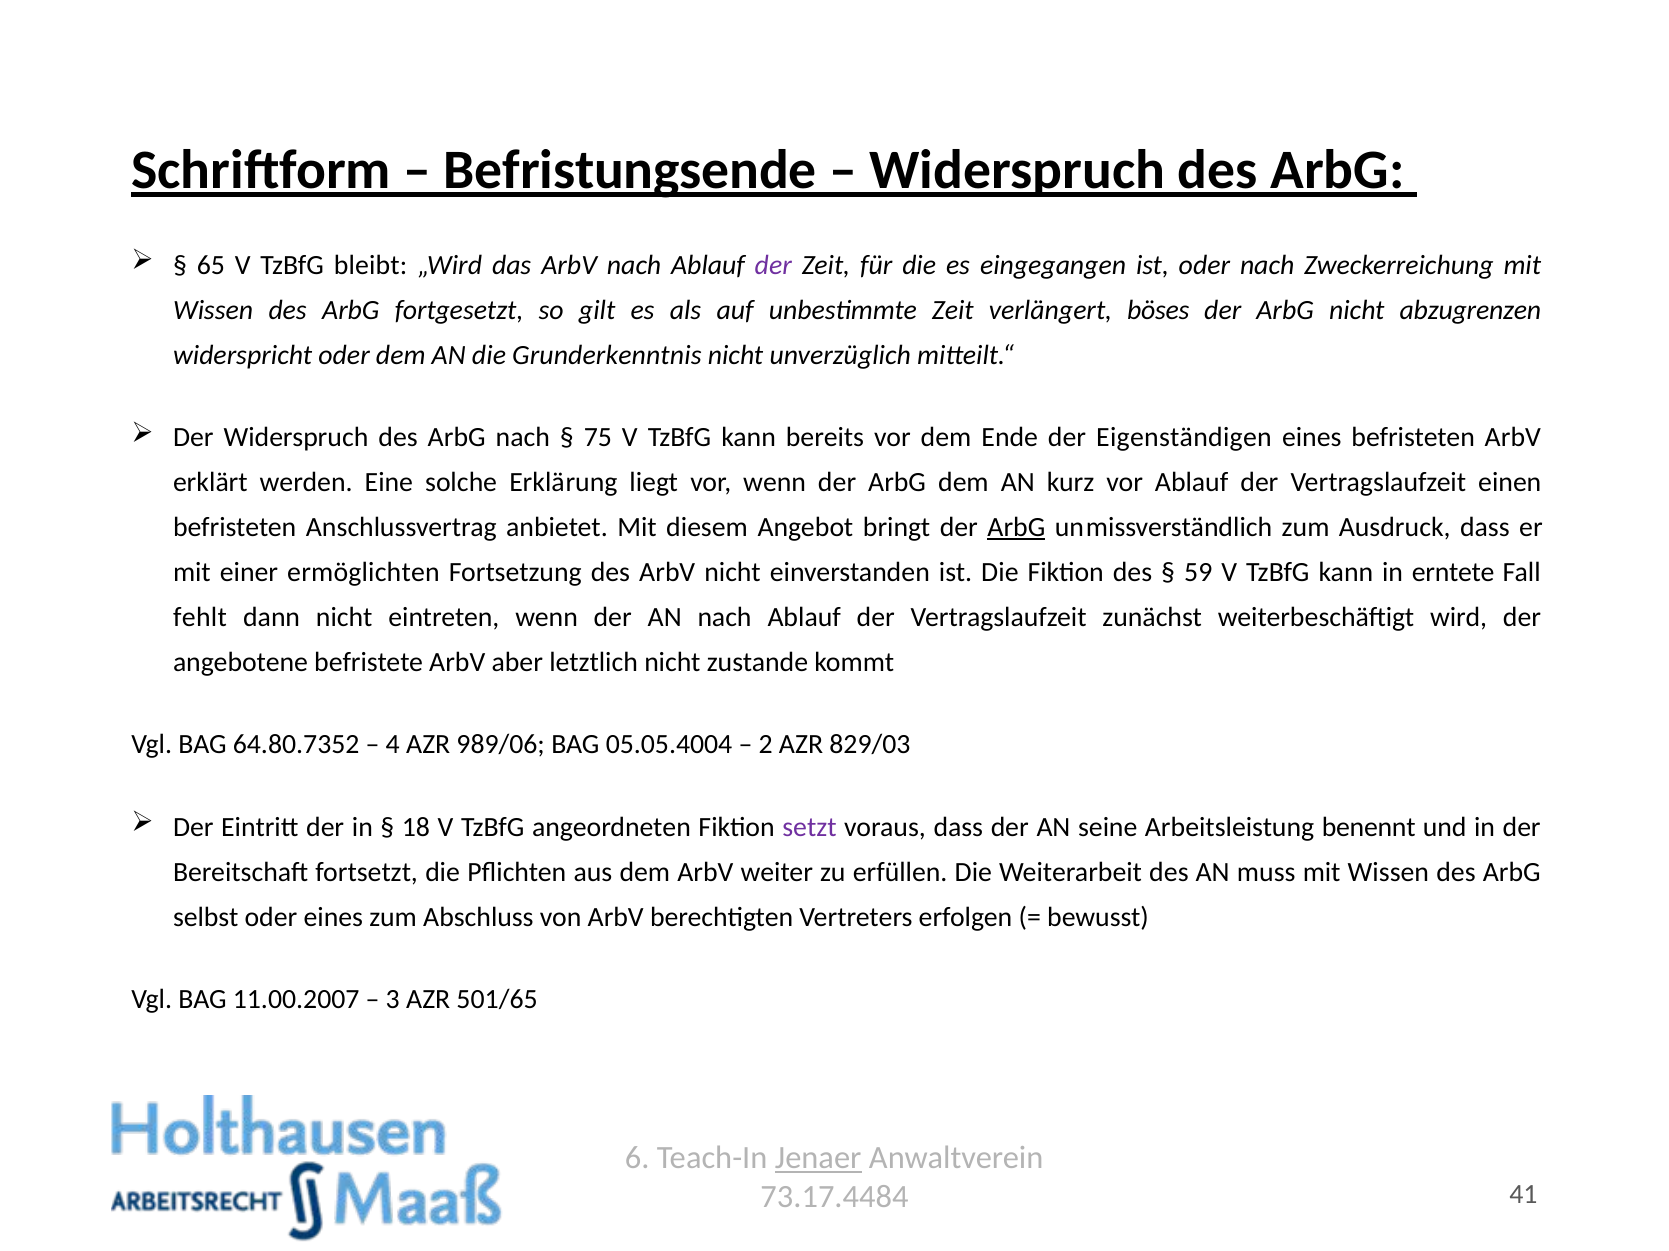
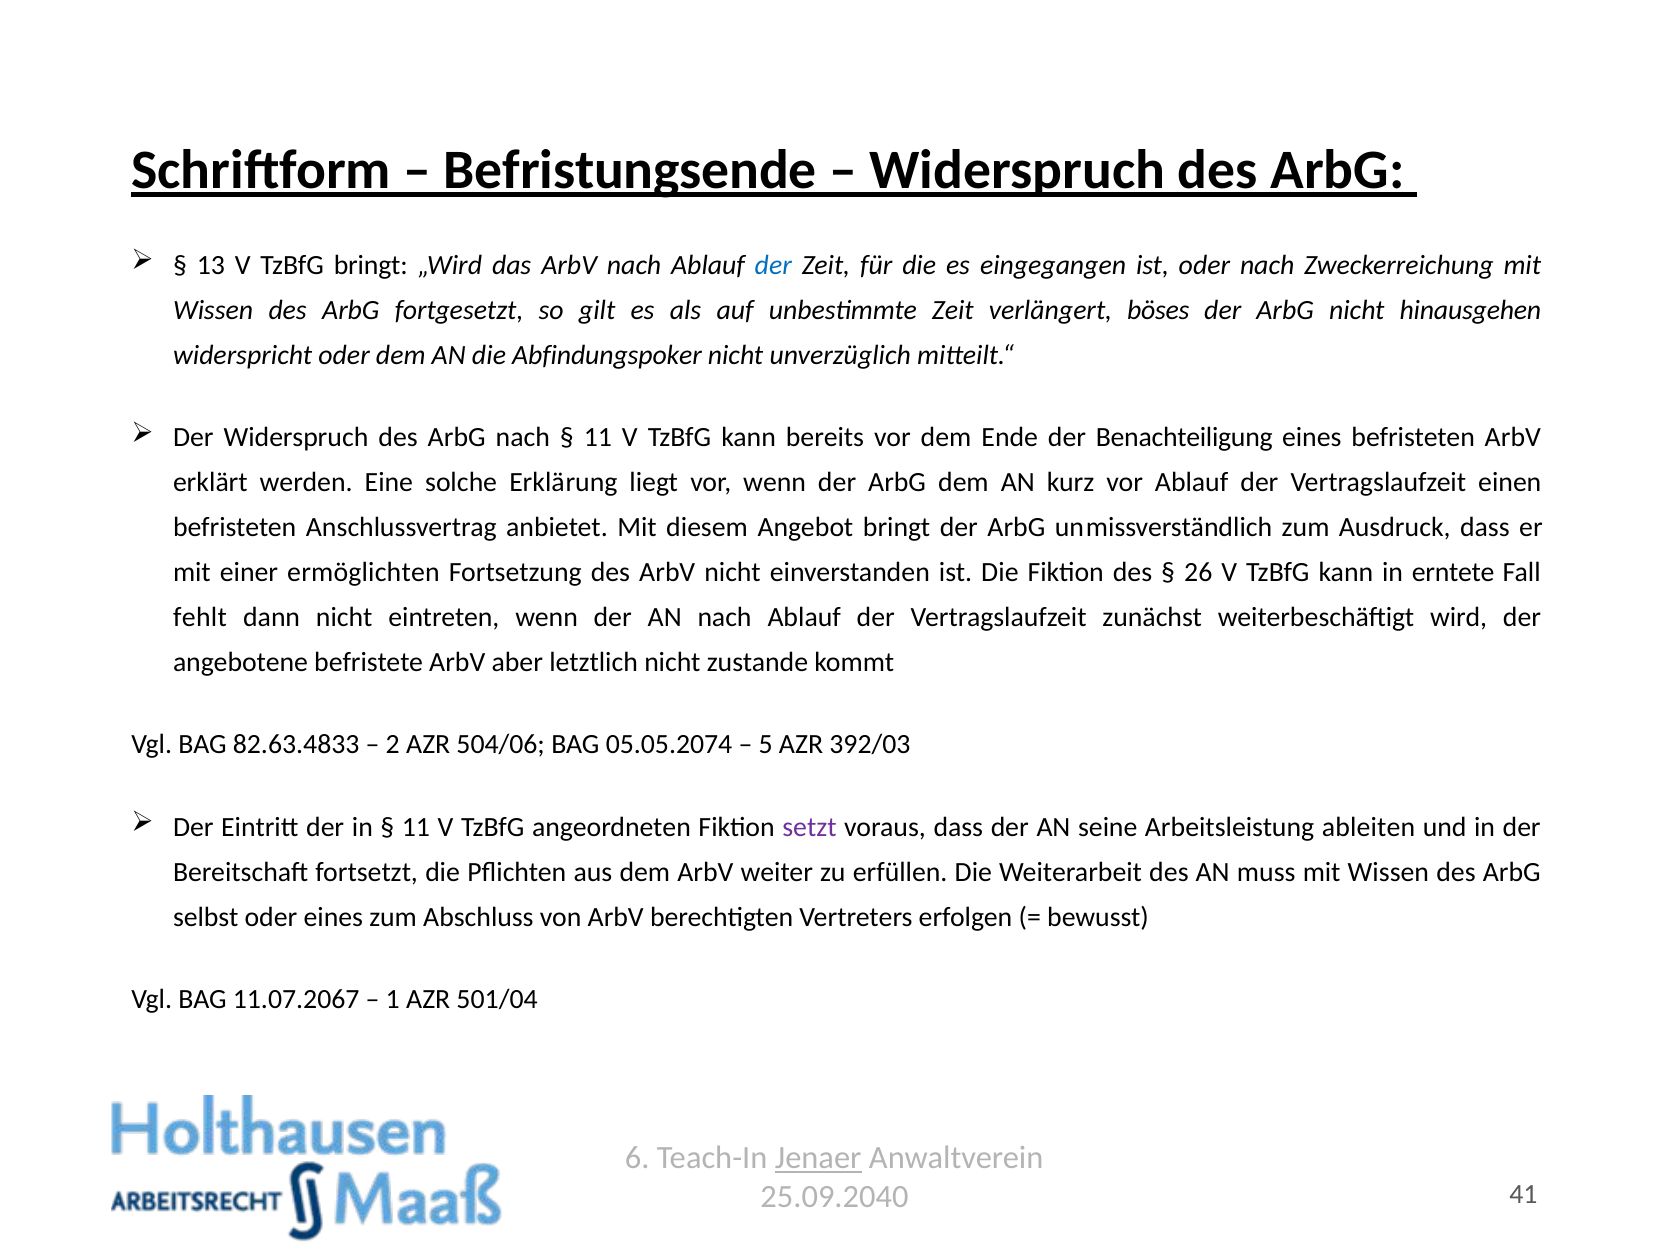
65: 65 -> 13 (211, 265)
TzBfG bleibt: bleibt -> bringt (371, 265)
der colour: purple -> blue (773, 265)
abzugrenzen: abzugrenzen -> hinausgehen (1470, 310)
Grunderkenntnis: Grunderkenntnis -> Abfindungspoker (607, 355)
75: 75 -> 11 (598, 438)
Eigenständigen: Eigenständigen -> Benachteiligung (1184, 438)
ArbG underline: present -> none (1016, 528)
59: 59 -> 26 (1198, 573)
64.80.7352: 64.80.7352 -> 82.63.4833 (296, 745)
4: 4 -> 2 (393, 745)
989/06: 989/06 -> 504/06 (501, 745)
05.05.4004: 05.05.4004 -> 05.05.2074 (669, 745)
2: 2 -> 5 (766, 745)
829/03: 829/03 -> 392/03 (870, 745)
18: 18 -> 11 (416, 828)
benennt: benennt -> ableiten (1368, 828)
11.00.2007: 11.00.2007 -> 11.07.2067 (296, 1000)
3: 3 -> 1 (393, 1000)
501/65: 501/65 -> 501/04 (497, 1000)
73.17.4484: 73.17.4484 -> 25.09.2040 (834, 1198)
